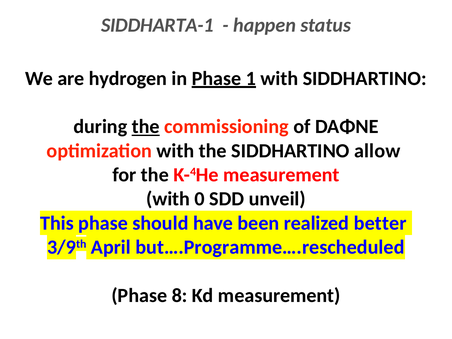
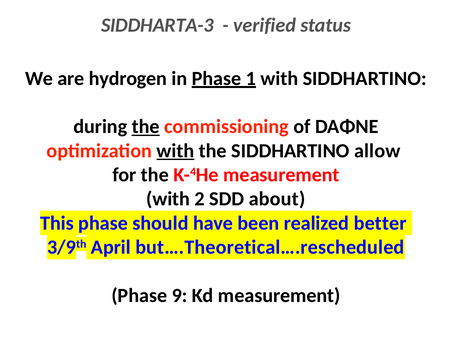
SIDDHARTA-1: SIDDHARTA-1 -> SIDDHARTA-3 (157, 25)
happen: happen -> verified (265, 25)
with underline: none -> present (175, 151)
0: 0 -> 2 (200, 199)
unveil: unveil -> about (277, 199)
but….Programme….rescheduled: but….Programme….rescheduled -> but….Theoretical….rescheduled (270, 247)
8: 8 -> 9 (180, 295)
